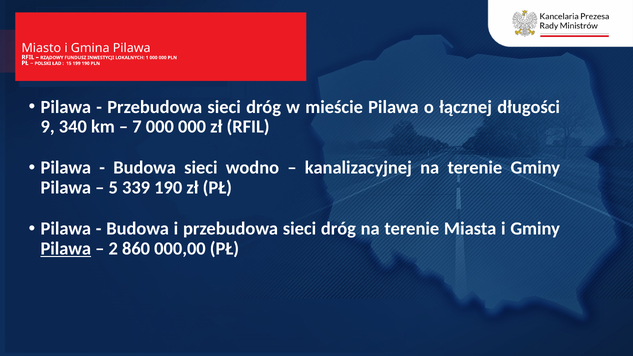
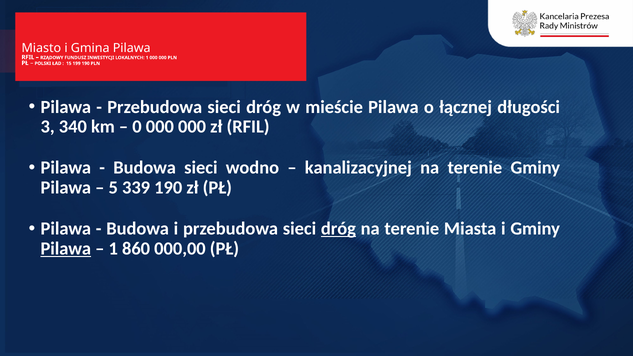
9: 9 -> 3 (48, 127)
7: 7 -> 0 (137, 127)
dróg underline: none -> present (338, 229)
2: 2 -> 1 (113, 249)
